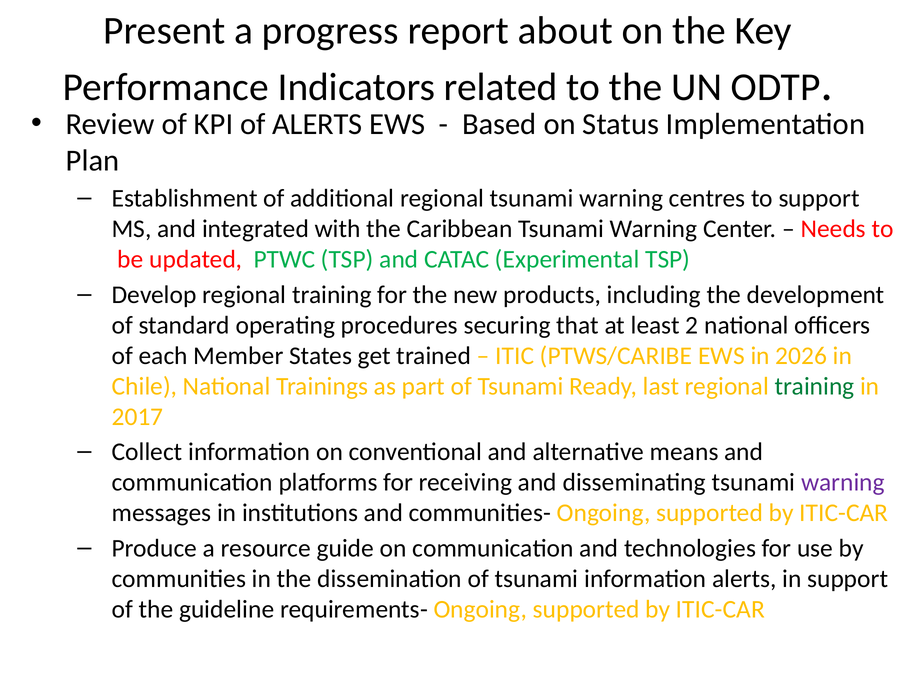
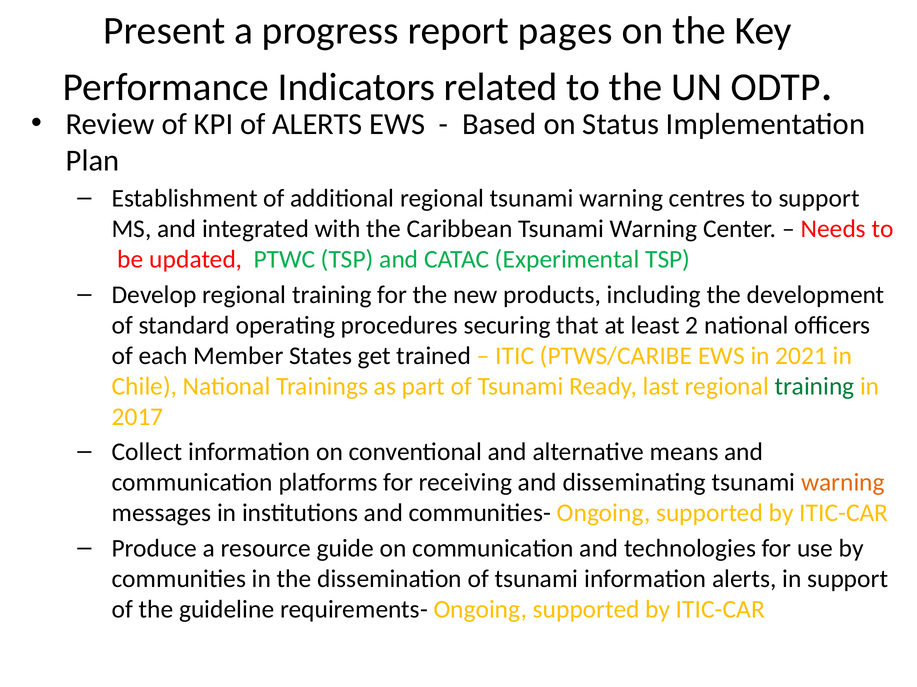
about: about -> pages (565, 31)
2026: 2026 -> 2021 (801, 356)
warning colour: purple -> orange (843, 483)
